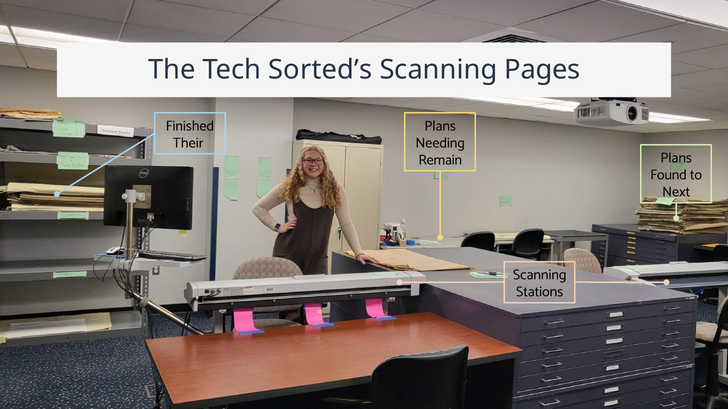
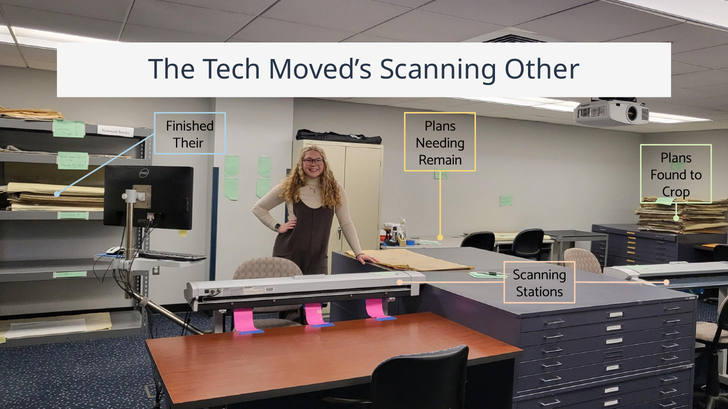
Sorted’s: Sorted’s -> Moved’s (320, 70)
Pages: Pages -> Other (542, 70)
Next: Next -> Crop (676, 192)
